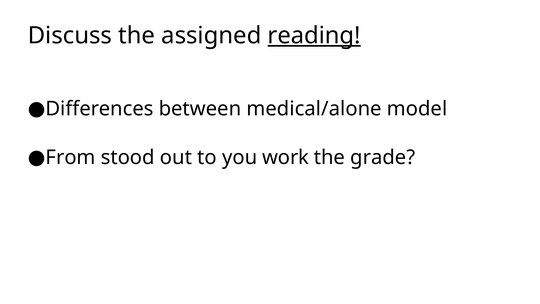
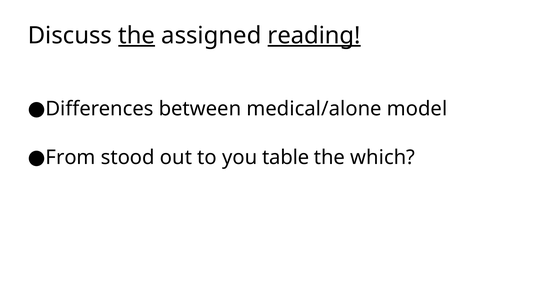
the underline: none -> present (137, 35)
work: work -> table (286, 157)
grade: grade -> which (383, 157)
